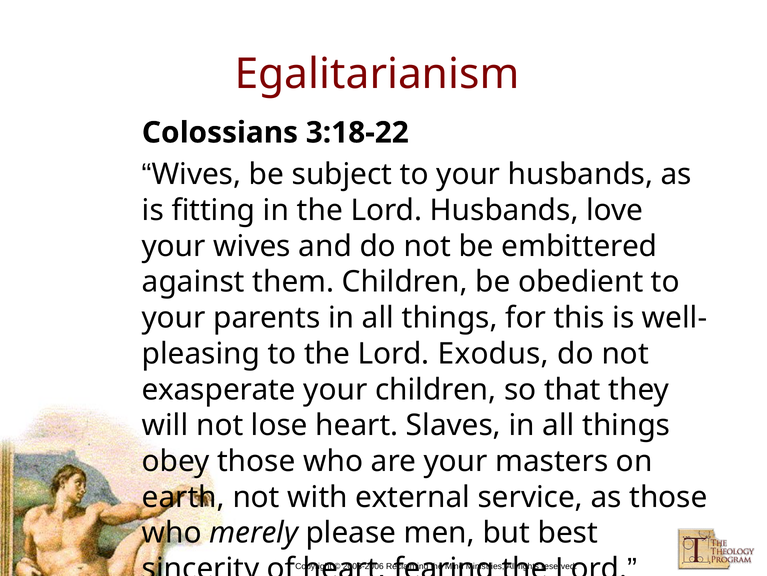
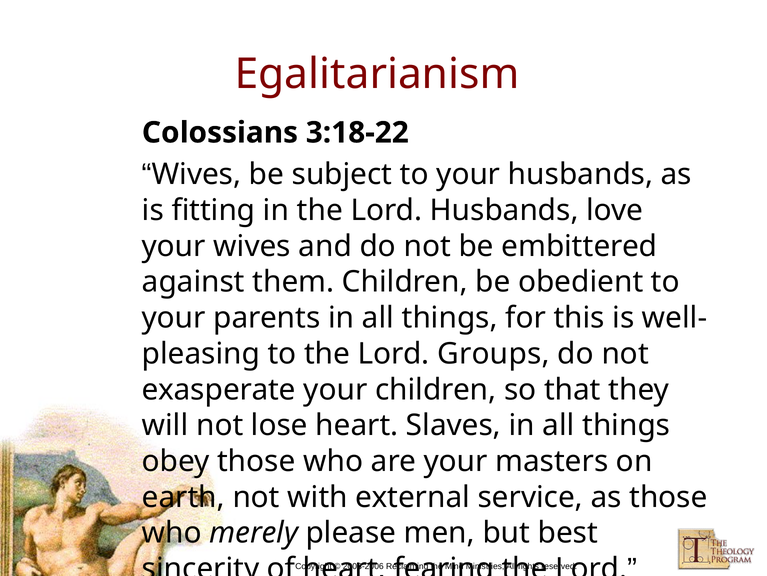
Exodus: Exodus -> Groups (493, 353)
